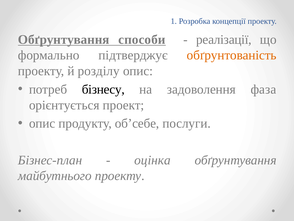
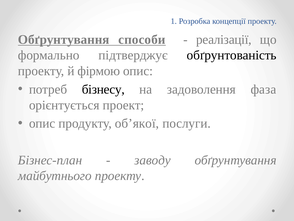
обґрунтованість colour: orange -> black (232, 55)
розділу: розділу -> фірмою (99, 71)
об’себе: об’себе -> об’якої (137, 123)
оцінка: оцінка -> заводу (153, 160)
